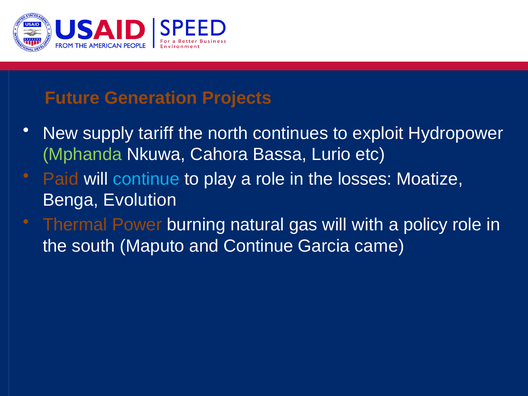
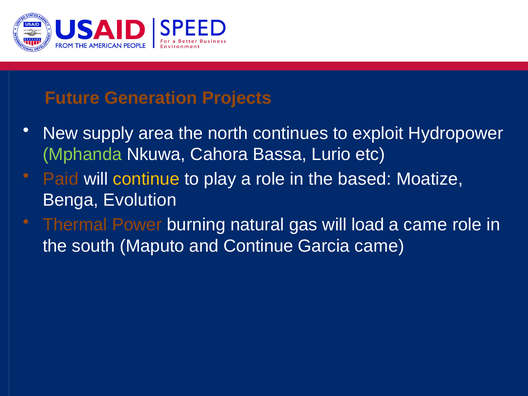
tariff: tariff -> area (156, 133)
continue colour: light blue -> yellow (146, 179)
losses: losses -> based (365, 179)
with: with -> load (368, 225)
a policy: policy -> came (425, 225)
